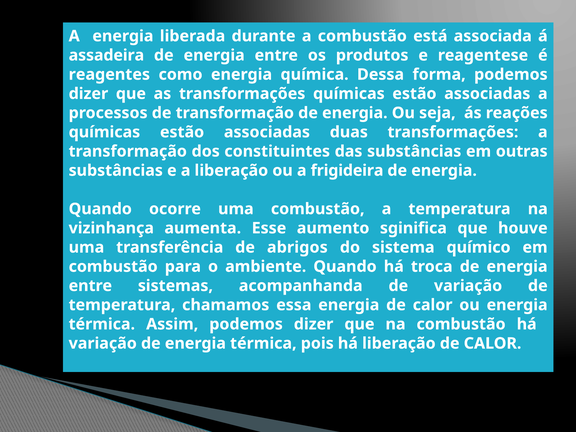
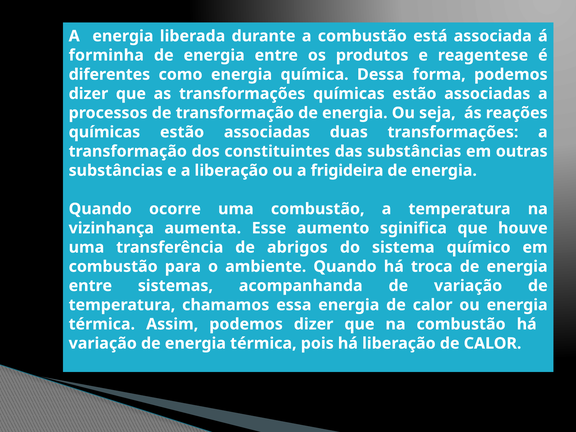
assadeira: assadeira -> forminha (106, 55)
reagentes: reagentes -> diferentes (109, 74)
